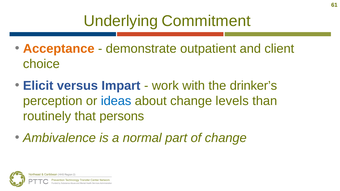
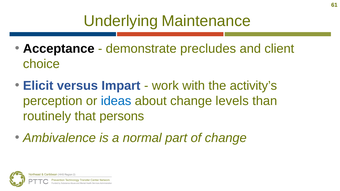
Commitment: Commitment -> Maintenance (206, 21)
Acceptance colour: orange -> black (59, 49)
outpatient: outpatient -> precludes (208, 49)
drinker’s: drinker’s -> activity’s (253, 86)
